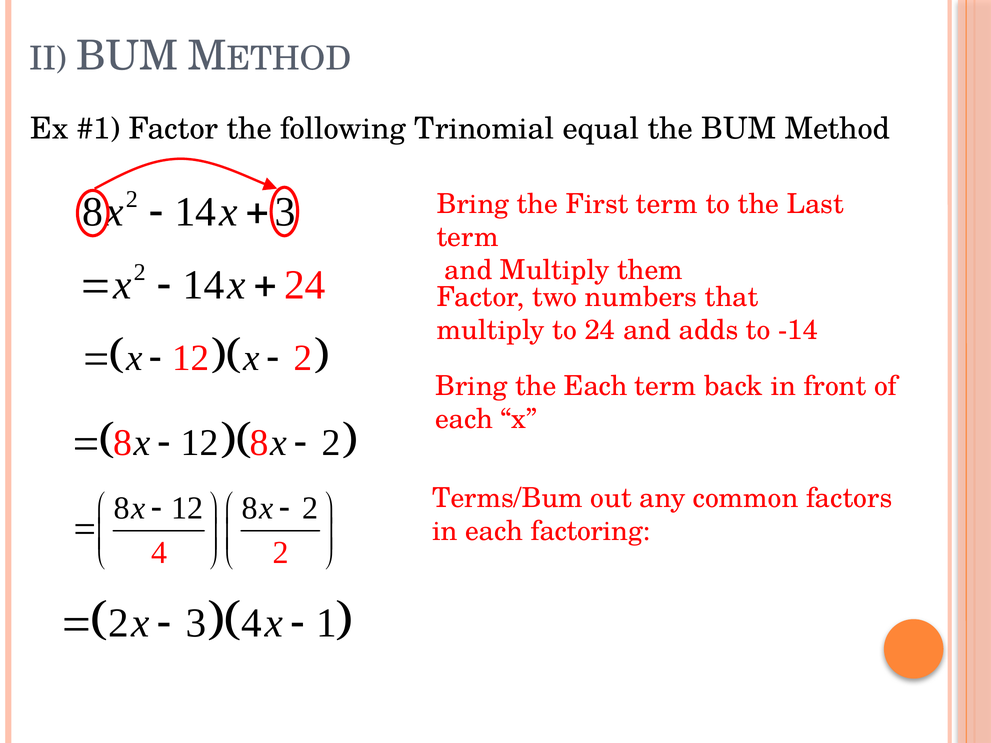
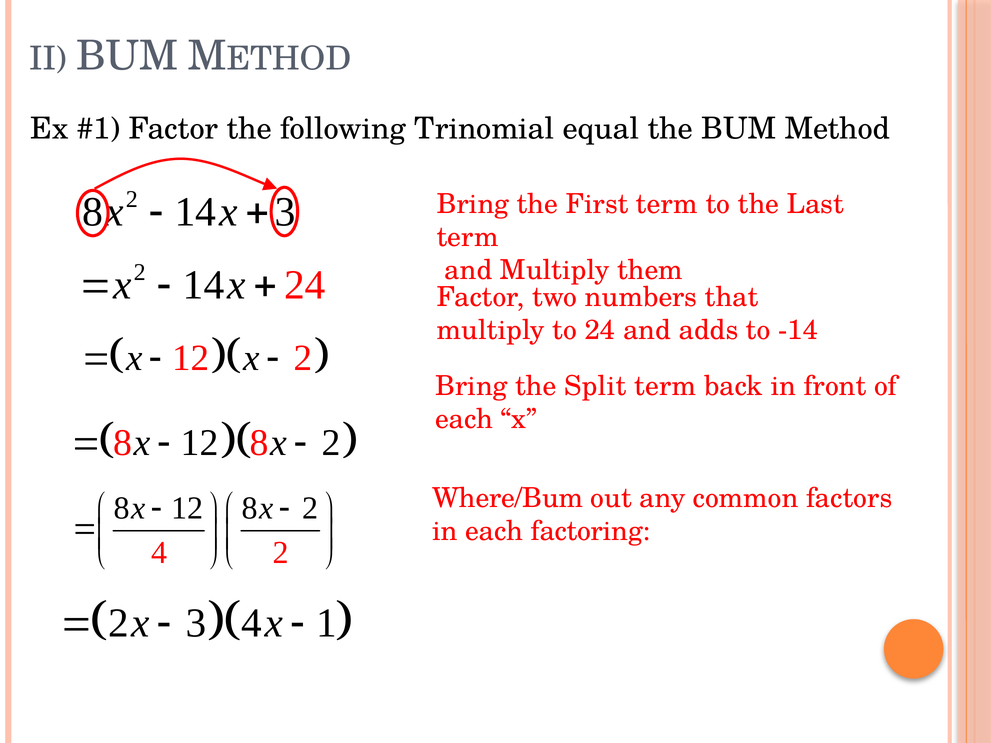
the Each: Each -> Split (595, 386)
Terms/Bum: Terms/Bum -> Where/Bum (508, 499)
